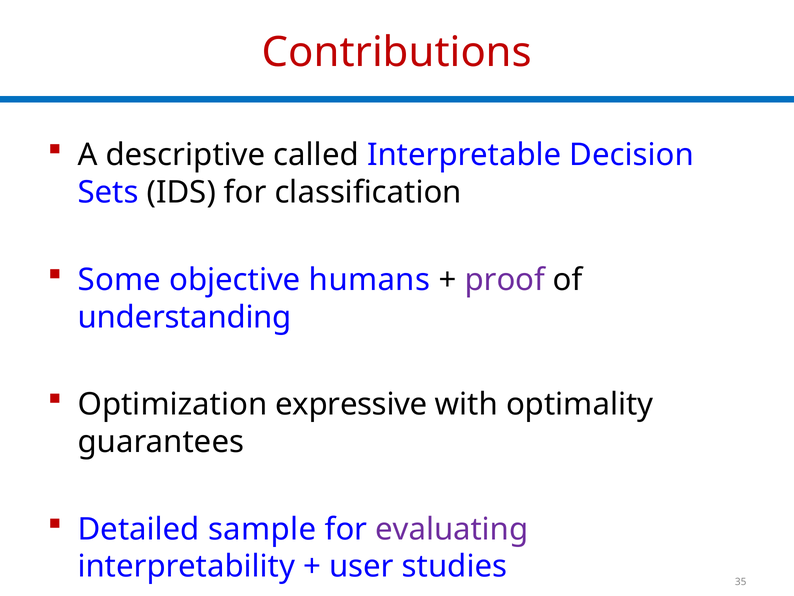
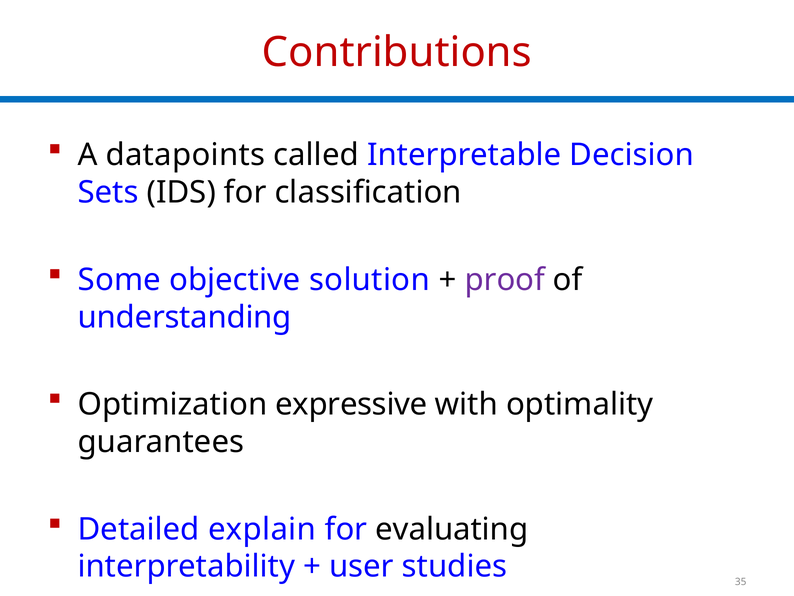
descriptive: descriptive -> datapoints (185, 155)
humans: humans -> solution (369, 280)
sample: sample -> explain (262, 529)
evaluating colour: purple -> black (452, 529)
